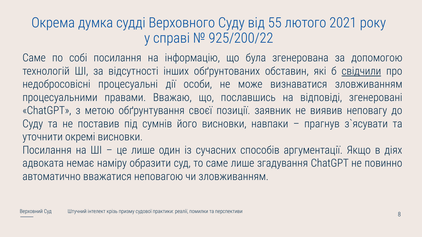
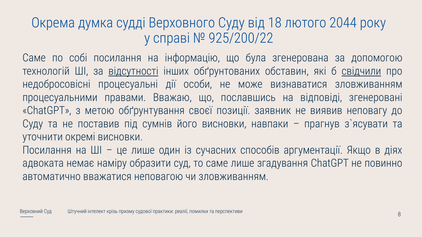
55: 55 -> 18 (275, 23)
2021: 2021 -> 2044 (343, 23)
відсутності underline: none -> present (133, 71)
